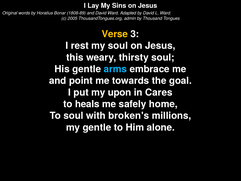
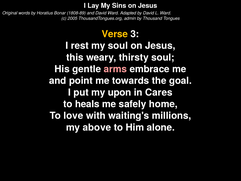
arms colour: light blue -> pink (115, 69)
To soul: soul -> love (73, 116)
broken's: broken's -> waiting's (129, 116)
my gentle: gentle -> above (97, 127)
